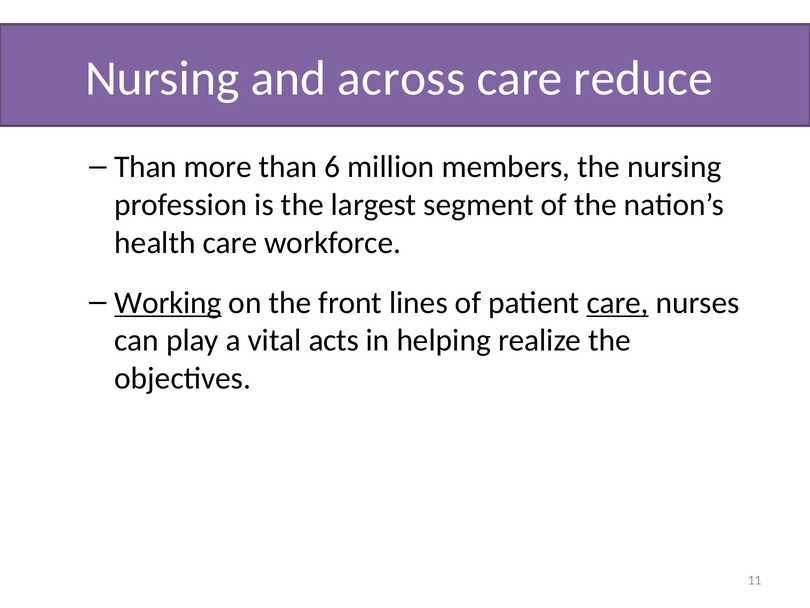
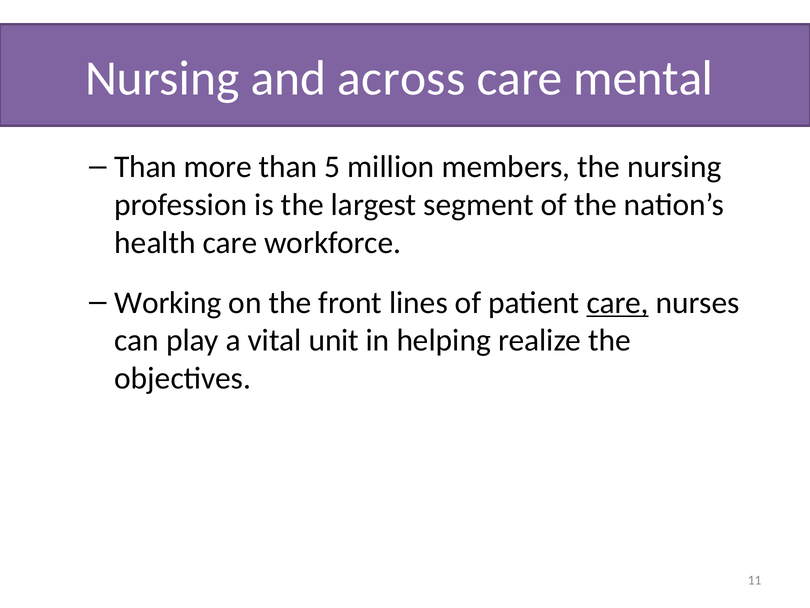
reduce: reduce -> mental (643, 78)
6: 6 -> 5 (332, 167)
Working underline: present -> none (168, 302)
acts: acts -> unit (334, 340)
